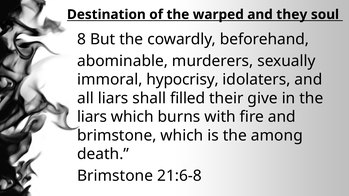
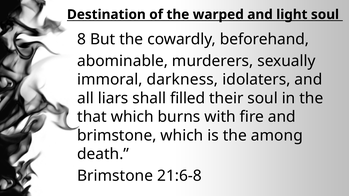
they: they -> light (292, 15)
hypocrisy: hypocrisy -> darkness (182, 80)
their give: give -> soul (263, 98)
liars: liars -> that (92, 117)
